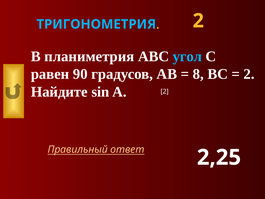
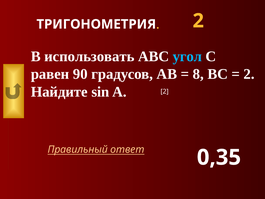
ТРИГОНОМЕТРИЯ colour: light blue -> white (96, 24)
планиметрия: планиметрия -> использовать (89, 56)
2,25: 2,25 -> 0,35 (219, 157)
